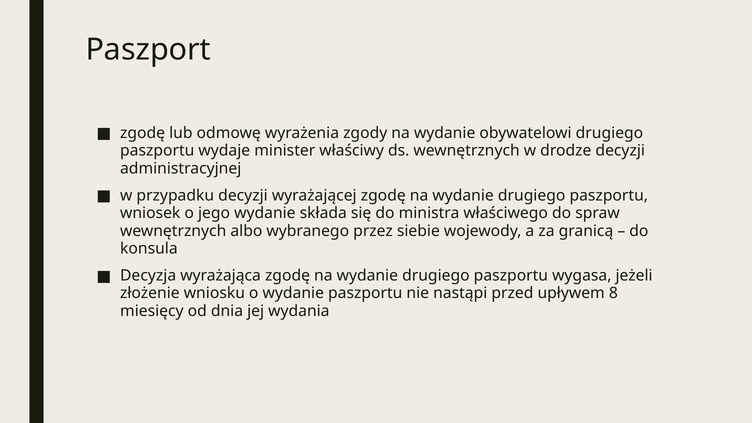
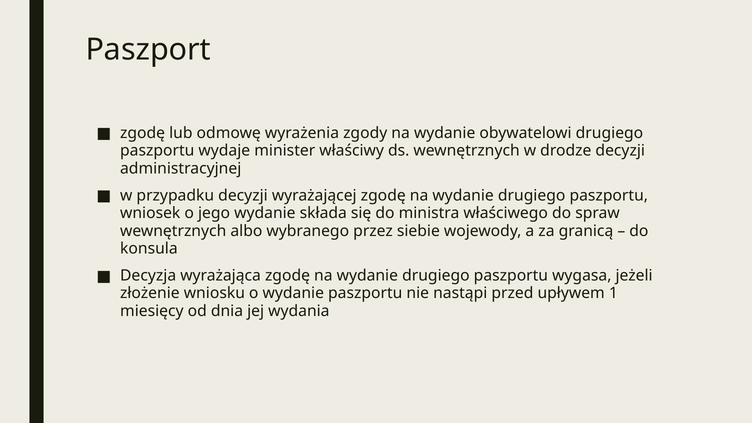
8: 8 -> 1 (613, 293)
